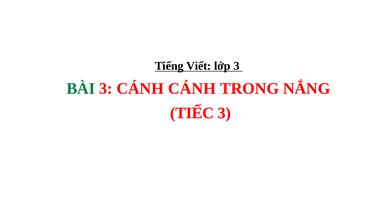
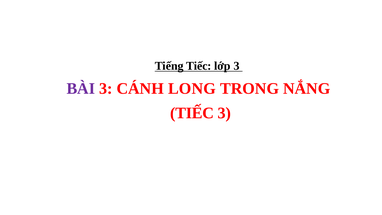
Tiếng Viết: Viết -> Tiếc (199, 66)
BÀI colour: green -> purple (81, 88)
CÁNH CÁNH: CÁNH -> LONG (192, 88)
